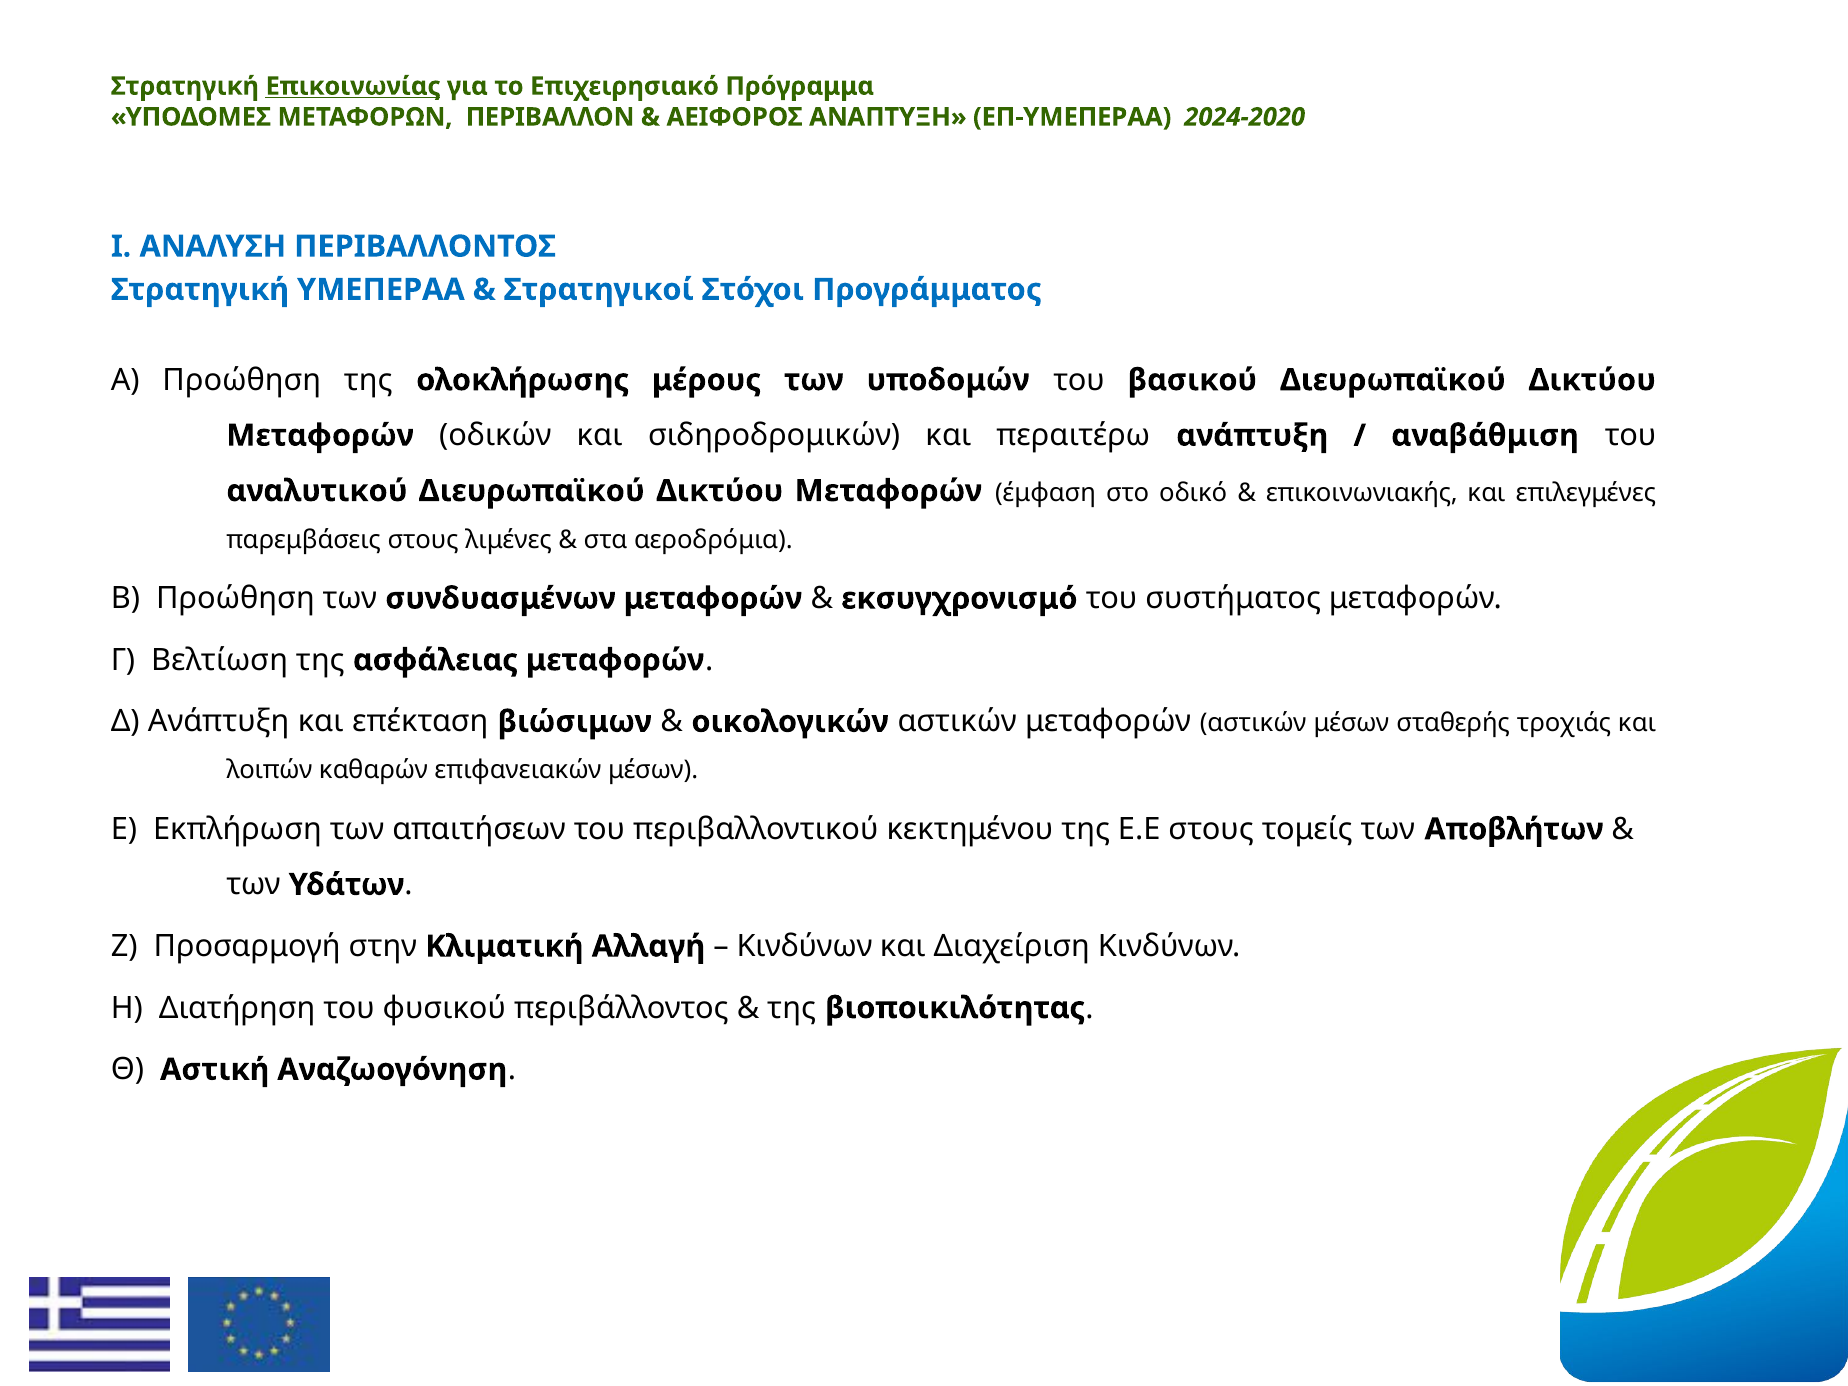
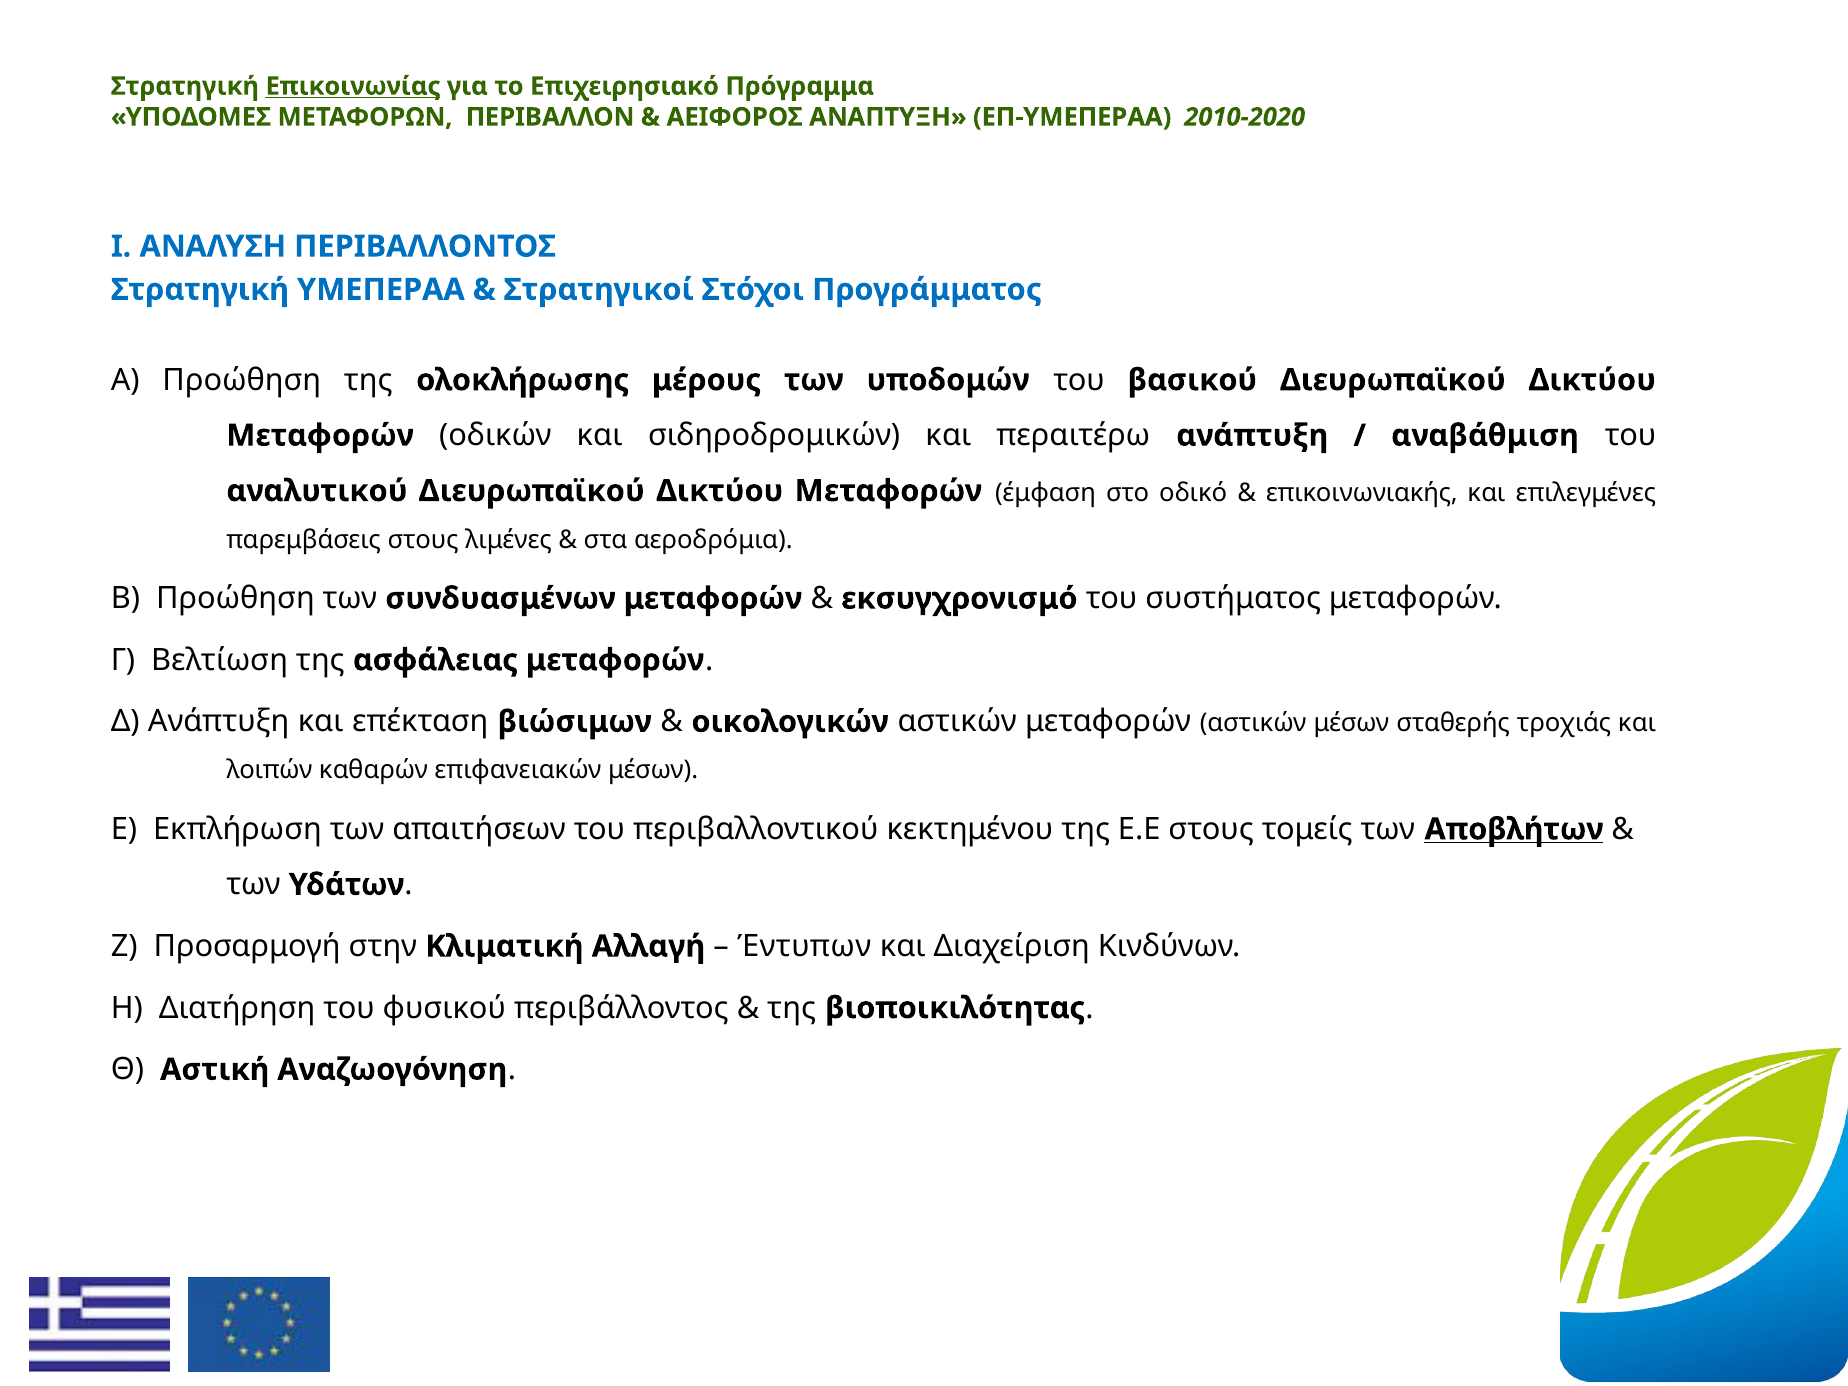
2024-2020: 2024-2020 -> 2010-2020 (1245, 117)
Αποβλήτων underline: none -> present (1514, 829)
Κινδύνων: Κινδύνων -> Έντυπων (804, 946)
